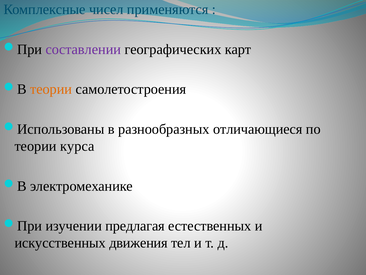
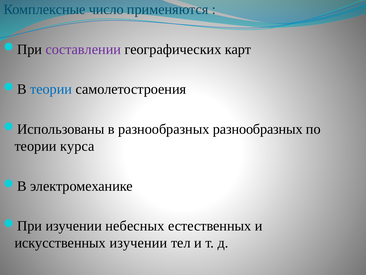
чисел: чисел -> число (106, 10)
теории colour: orange -> blue (51, 89)
разнообразных отличающиеся: отличающиеся -> разнообразных (258, 129)
предлагая: предлагая -> небесных (135, 226)
искусственных движения: движения -> изучении (138, 243)
